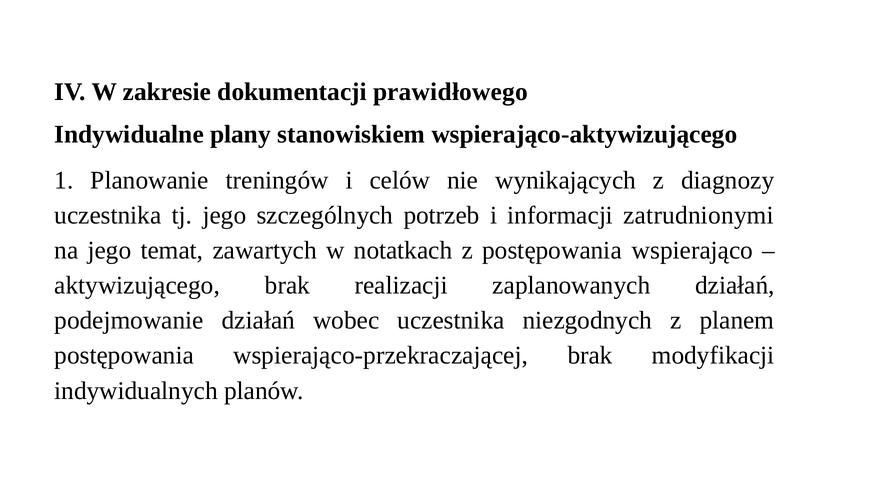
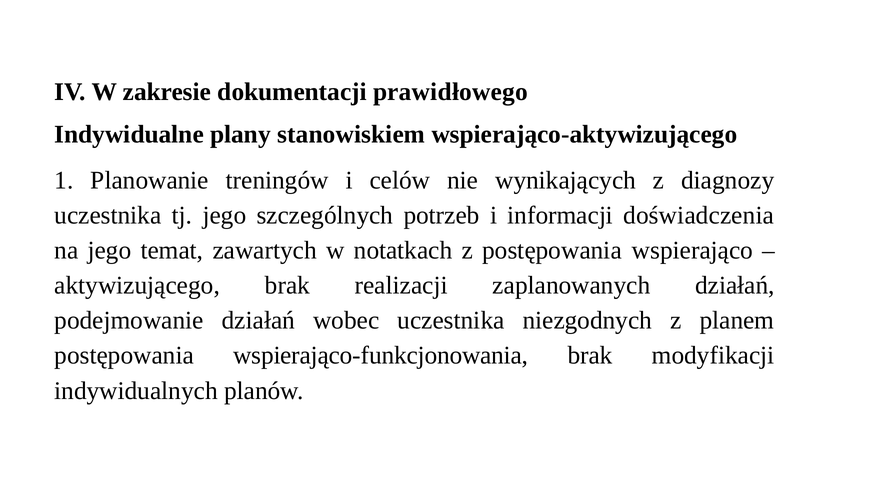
zatrudnionymi: zatrudnionymi -> doświadczenia (699, 216)
wspierająco-przekraczającej: wspierająco-przekraczającej -> wspierająco-funkcjonowania (381, 356)
